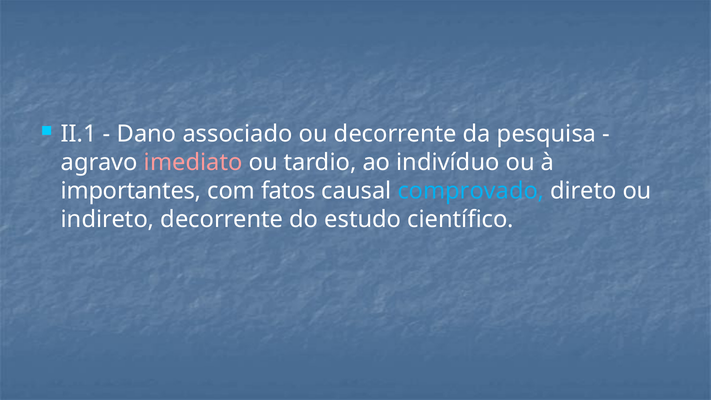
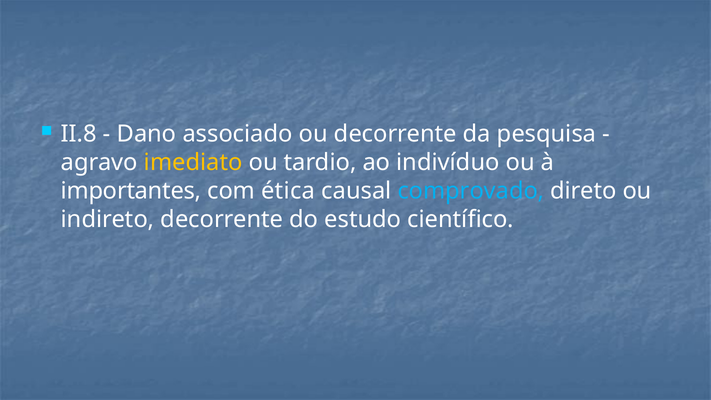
II.1: II.1 -> II.8 (79, 134)
imediato colour: pink -> yellow (193, 163)
fatos: fatos -> ética (288, 191)
